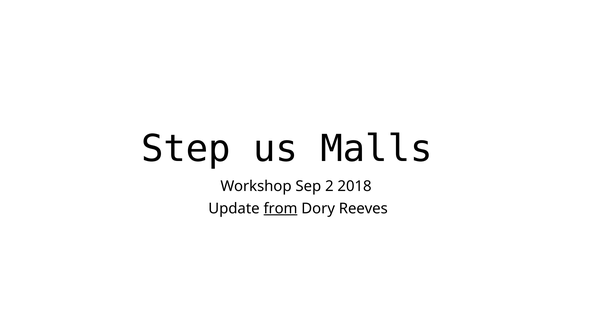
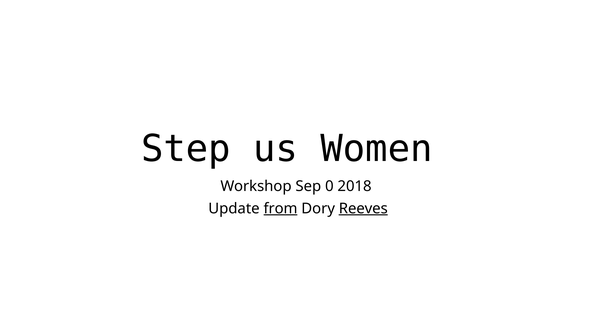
Malls: Malls -> Women (377, 149)
2: 2 -> 0 (329, 186)
Reeves underline: none -> present (363, 209)
